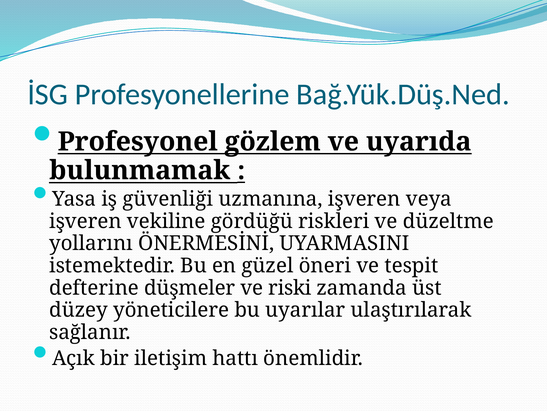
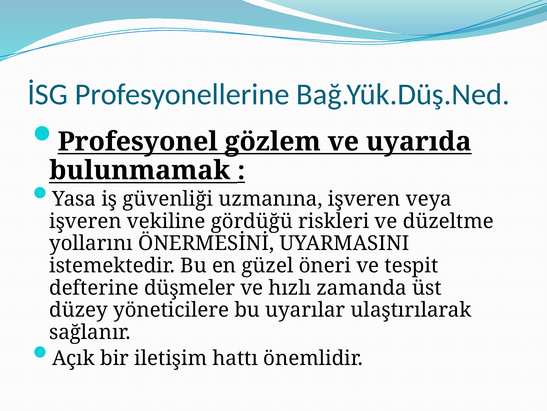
riski: riski -> hızlı (290, 287)
